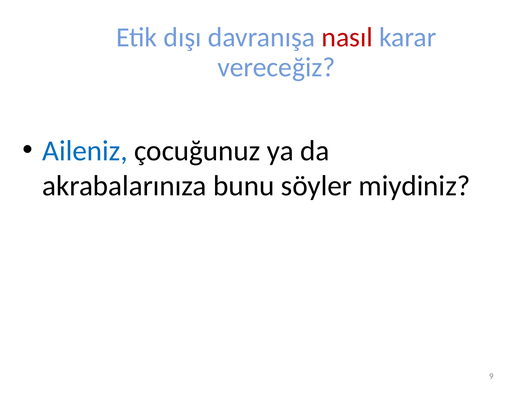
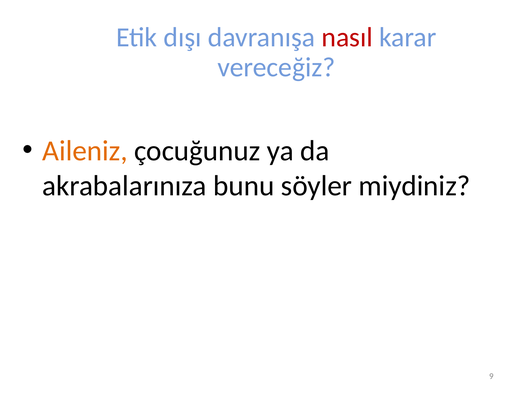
Aileniz colour: blue -> orange (85, 151)
